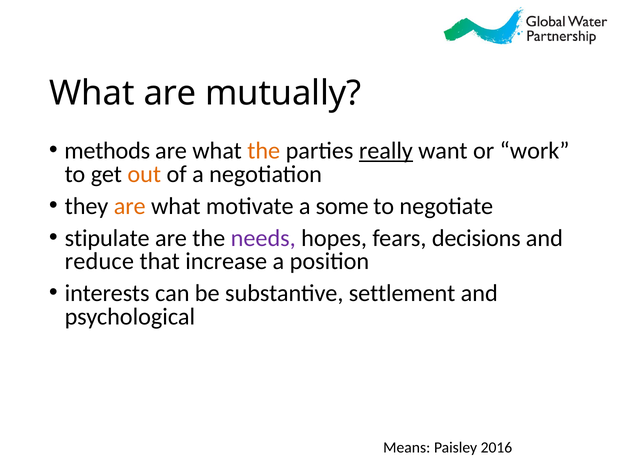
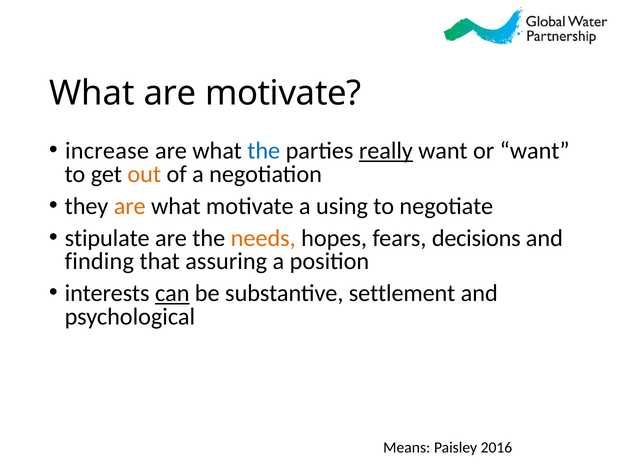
are mutually: mutually -> motivate (283, 93)
methods: methods -> increase (107, 151)
the colour: orange -> blue (264, 151)
or work: work -> want (535, 151)
some: some -> using (342, 206)
needs colour: purple -> orange (263, 238)
reduce: reduce -> finding (99, 261)
increase: increase -> assuring (226, 261)
can underline: none -> present (172, 293)
